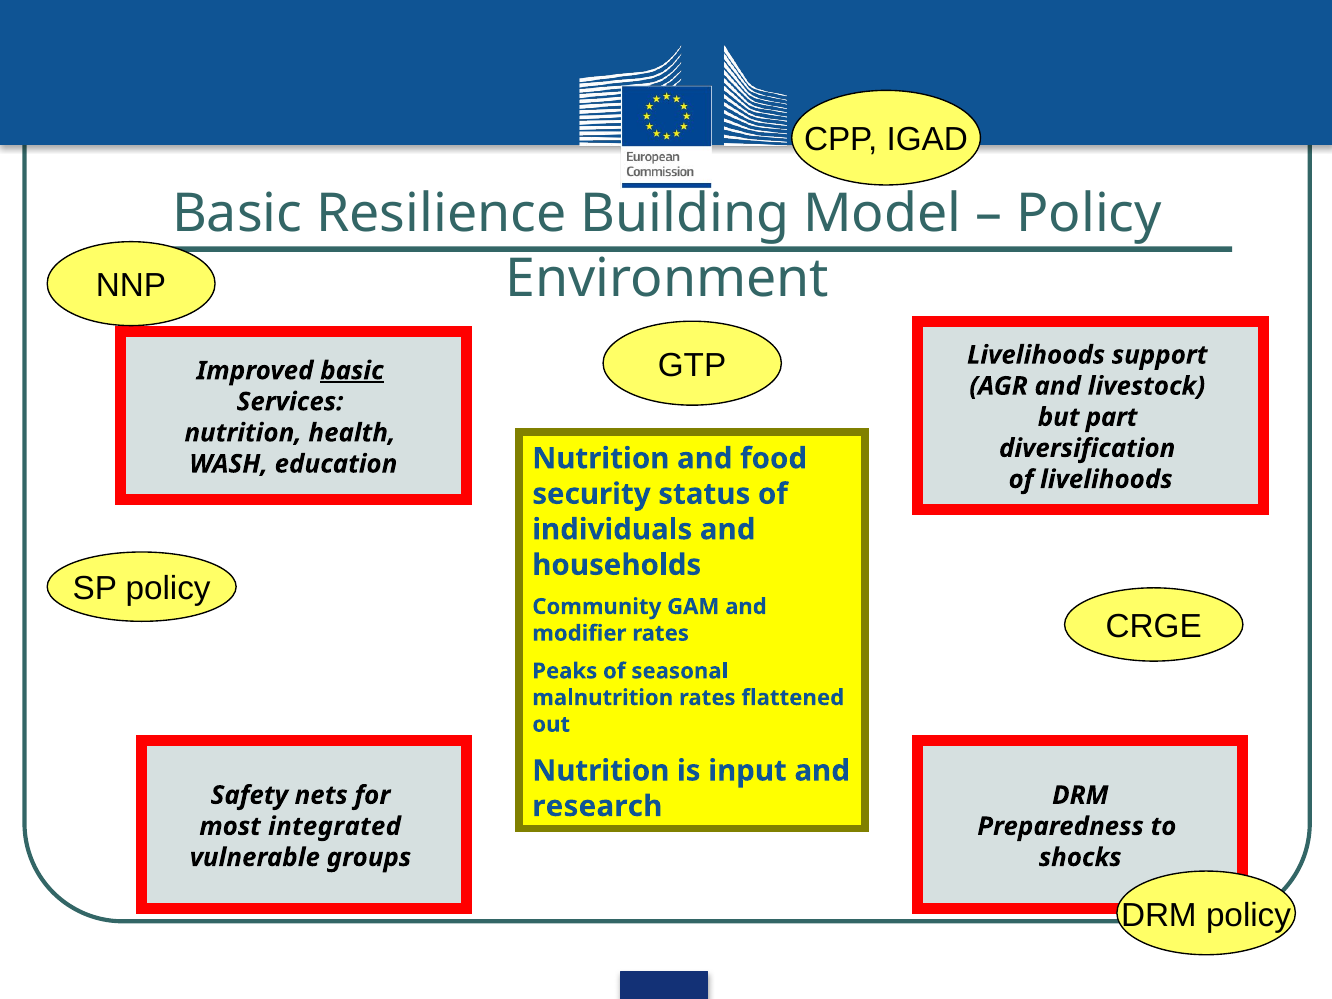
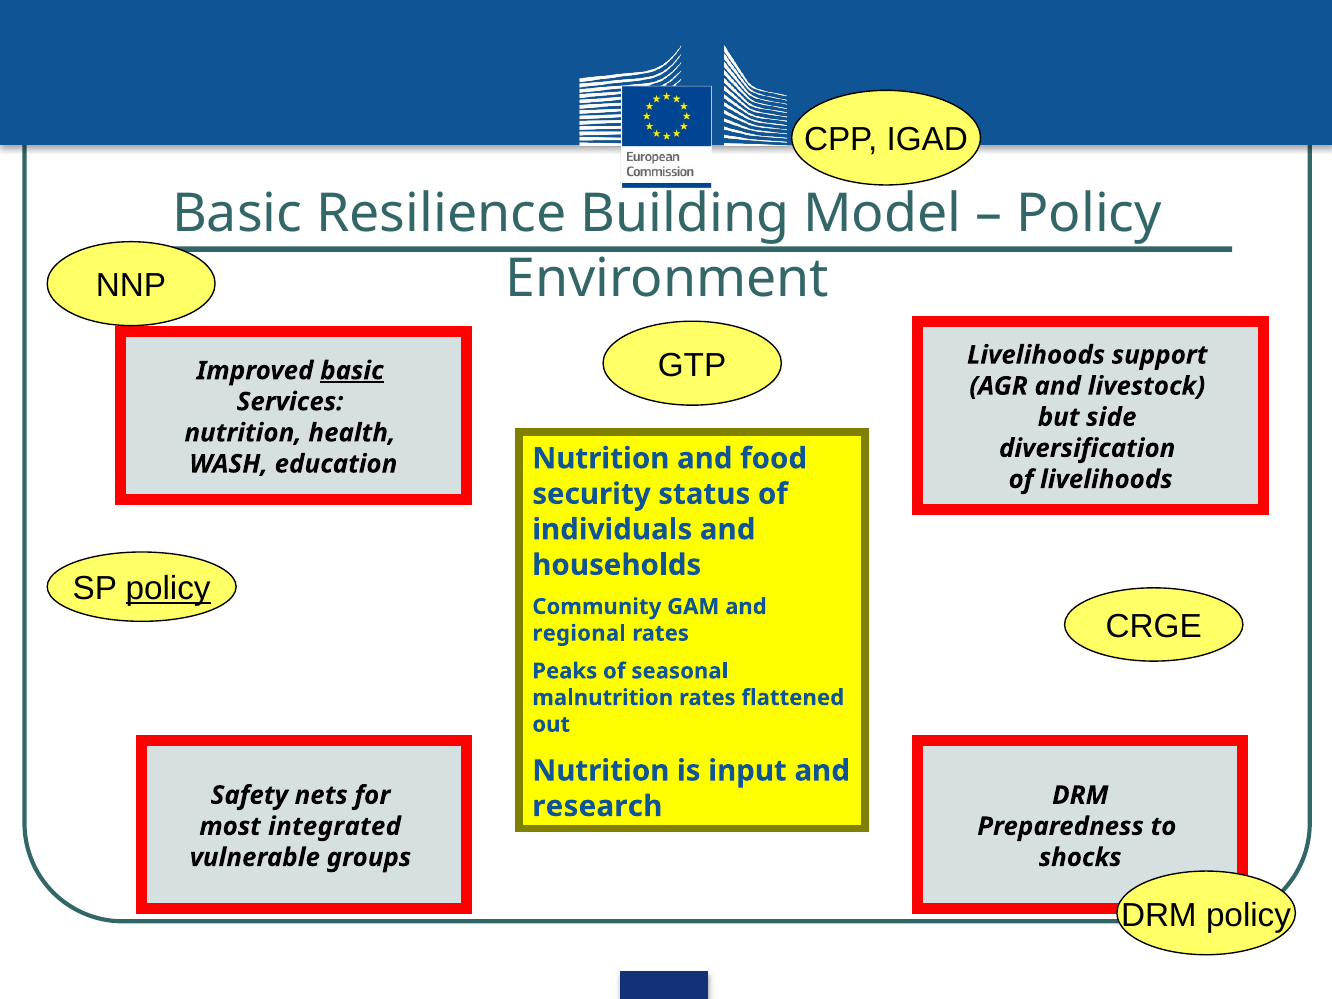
part: part -> side (1111, 417)
policy underline: none -> present (168, 589)
modifier: modifier -> regional (579, 633)
